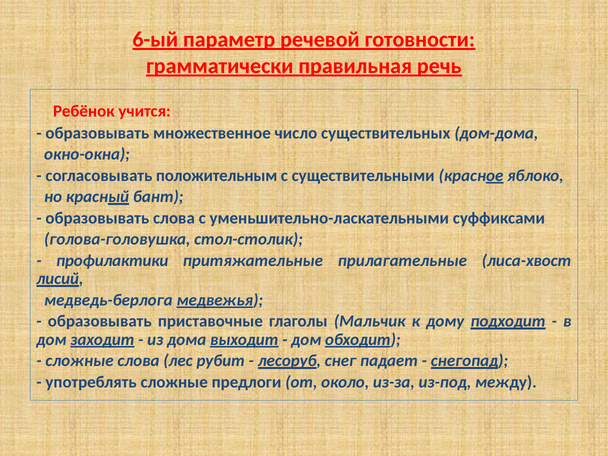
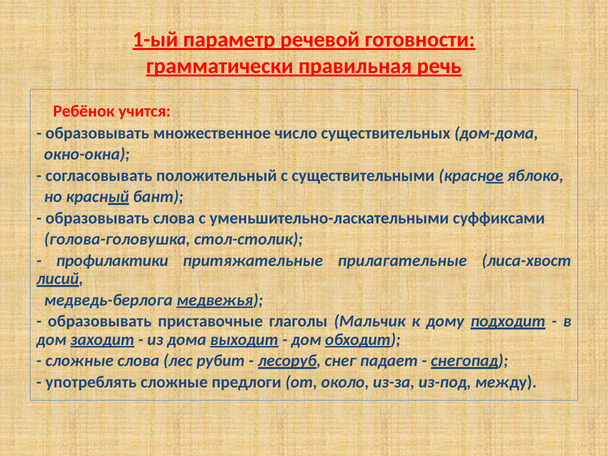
6-ый: 6-ый -> 1-ый (155, 40)
положительным: положительным -> положительный (217, 175)
